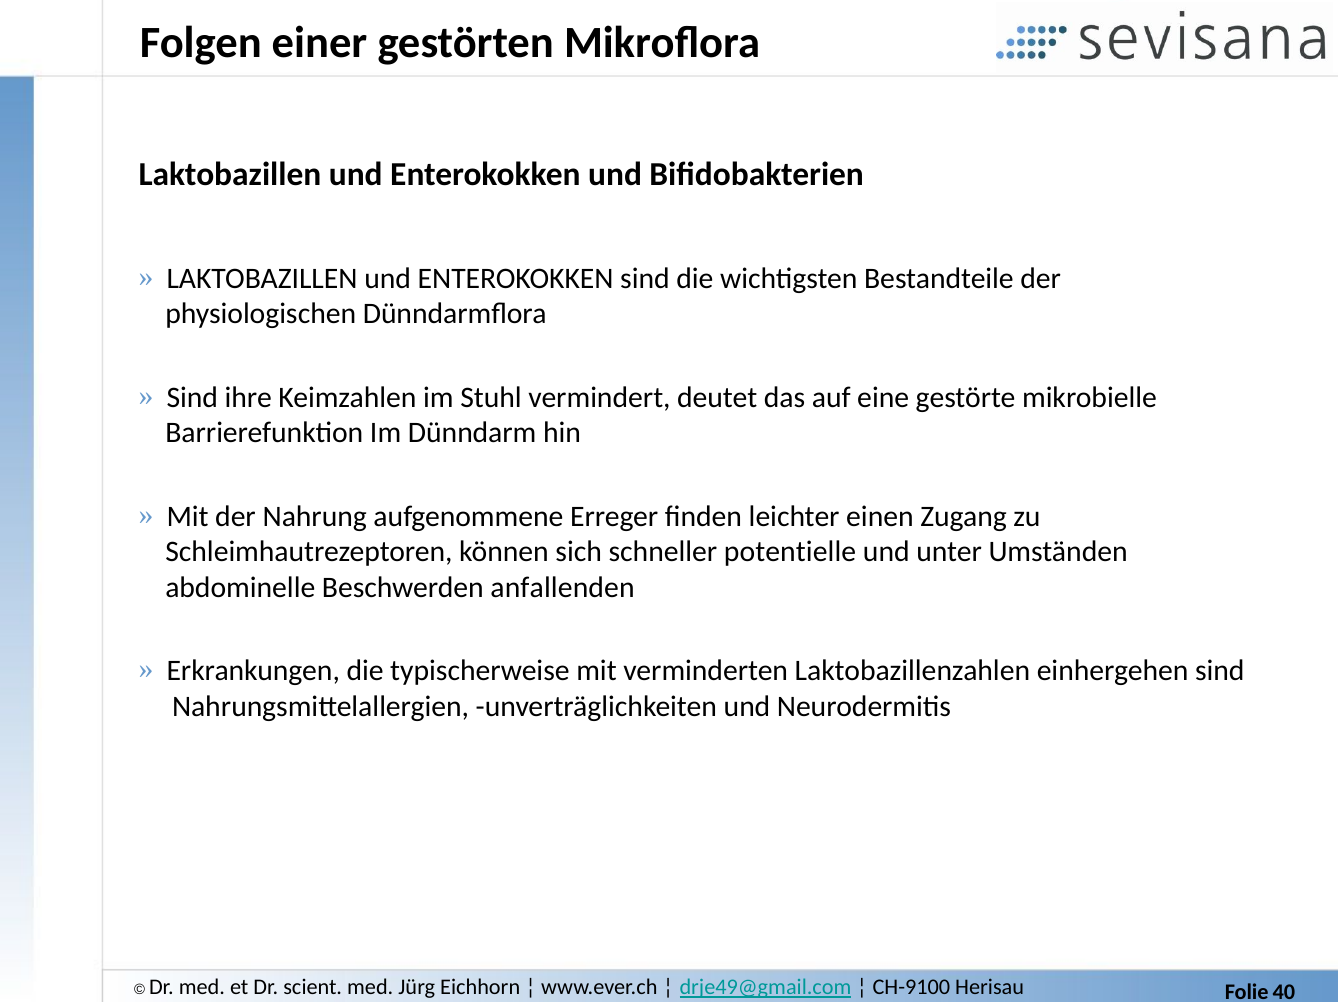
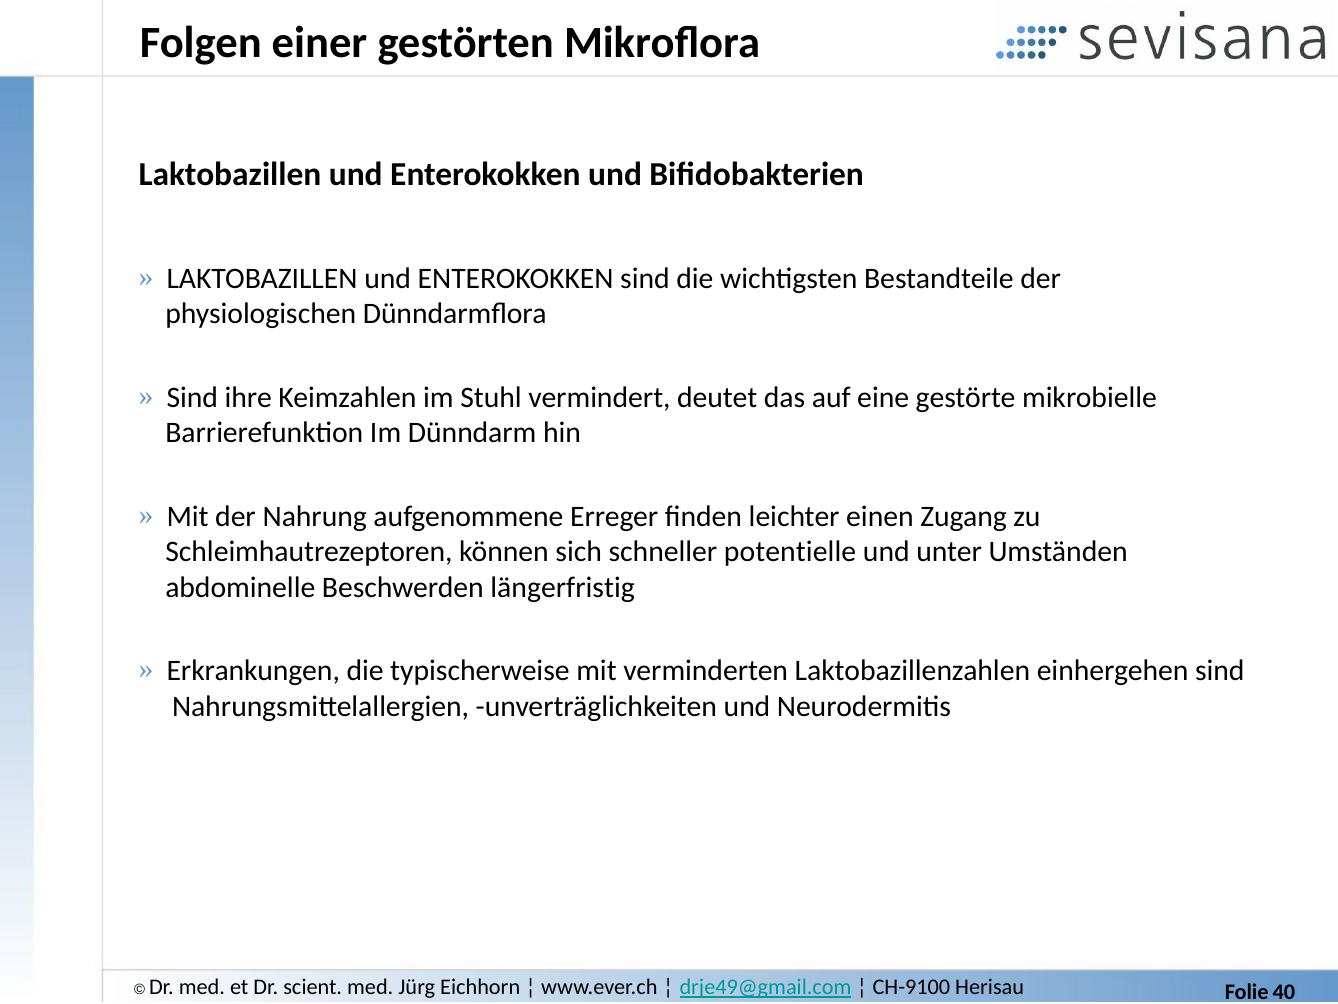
anfallenden: anfallenden -> längerfristig (563, 587)
